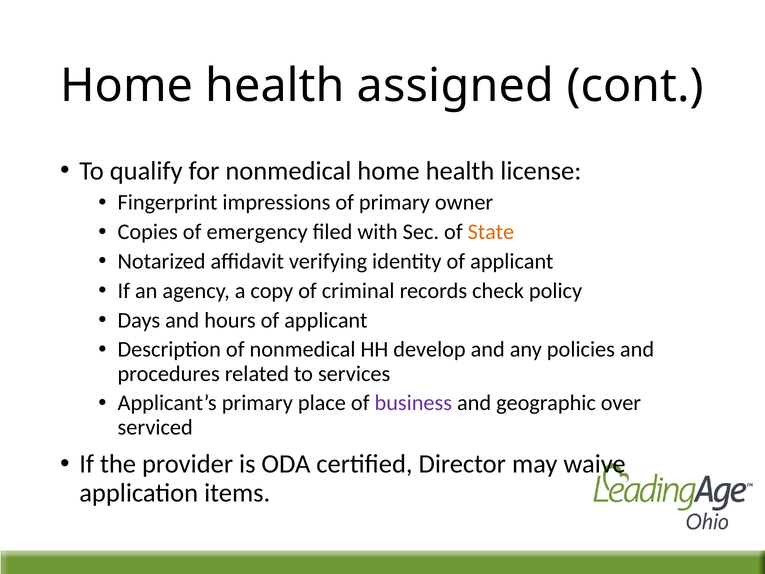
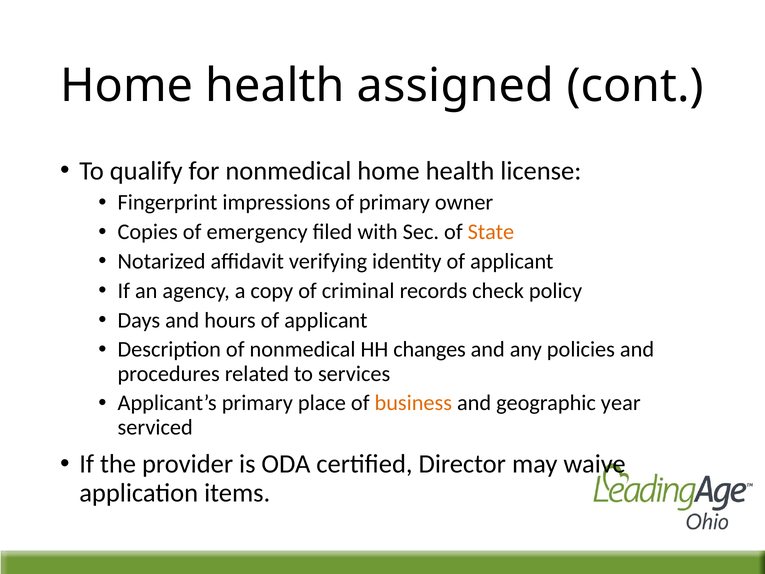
develop: develop -> changes (430, 349)
business colour: purple -> orange (413, 403)
over: over -> year (621, 403)
